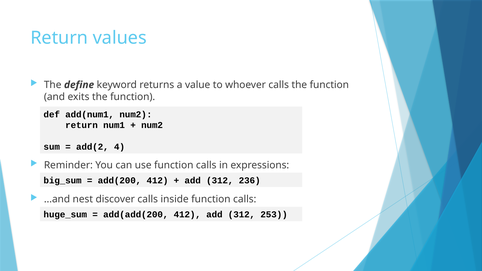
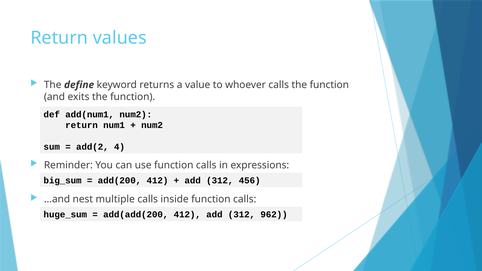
236: 236 -> 456 (250, 181)
discover: discover -> multiple (115, 199)
253: 253 -> 962 (274, 215)
